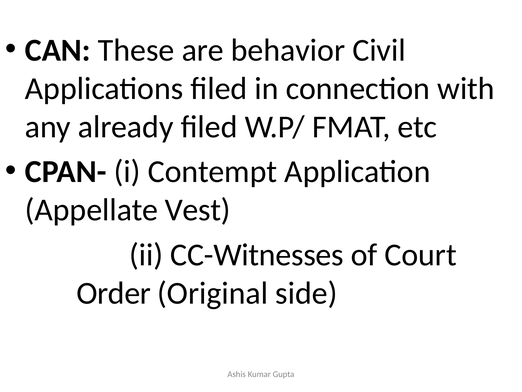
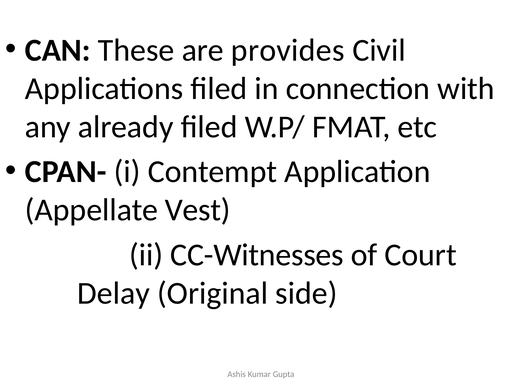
behavior: behavior -> provides (288, 50)
Order: Order -> Delay (113, 293)
